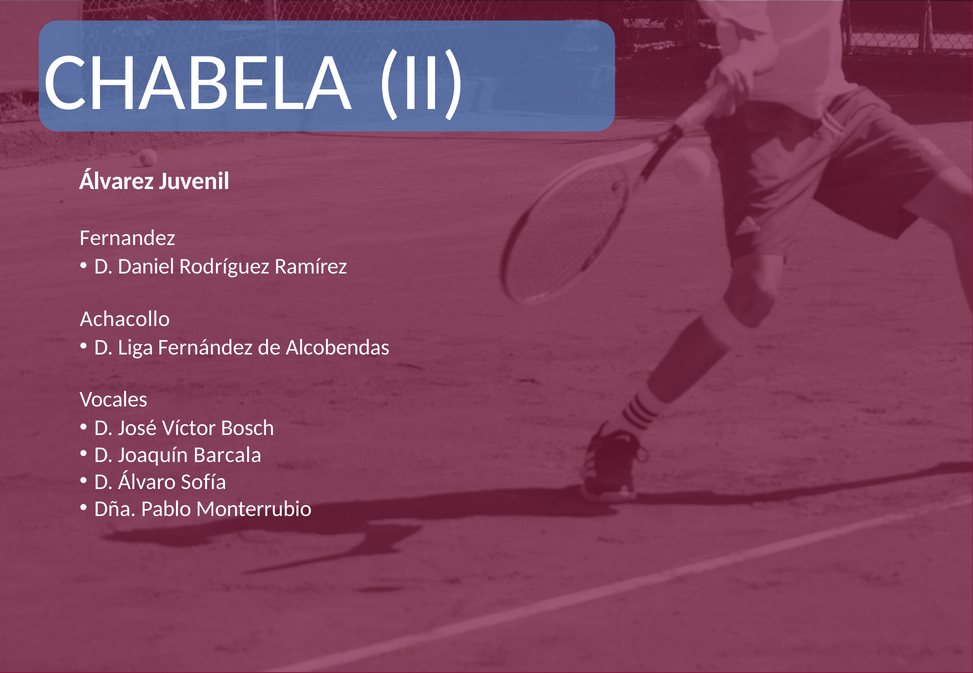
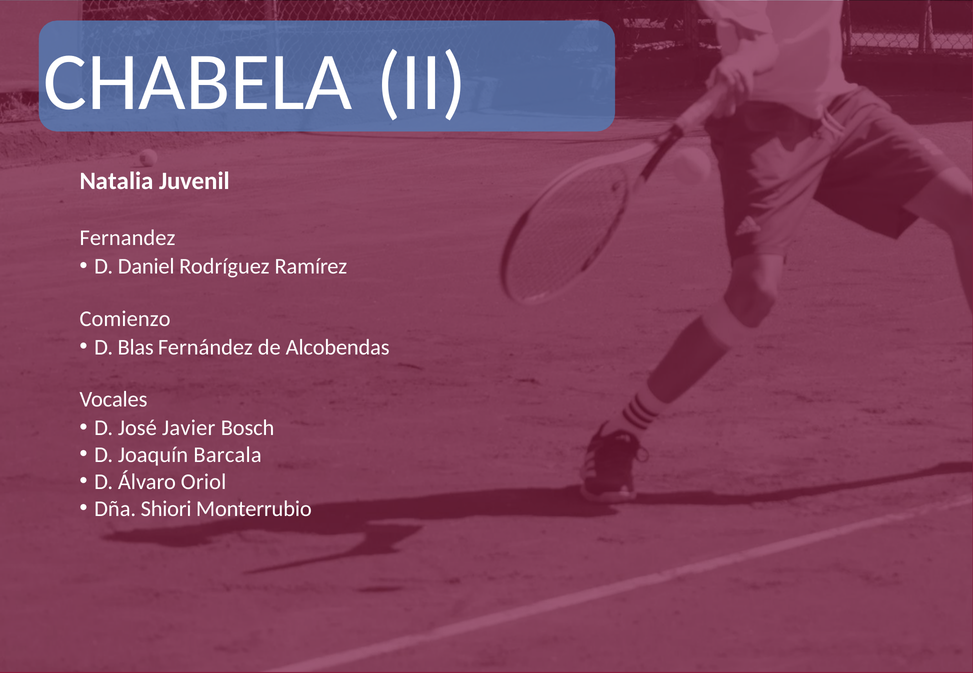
Álvarez: Álvarez -> Natalia (117, 181)
Achacollo: Achacollo -> Comienzo (125, 319)
Liga: Liga -> Blas (136, 347)
Víctor: Víctor -> Javier (189, 428)
Sofía: Sofía -> Oriol (204, 482)
Pablo: Pablo -> Shiori (166, 509)
